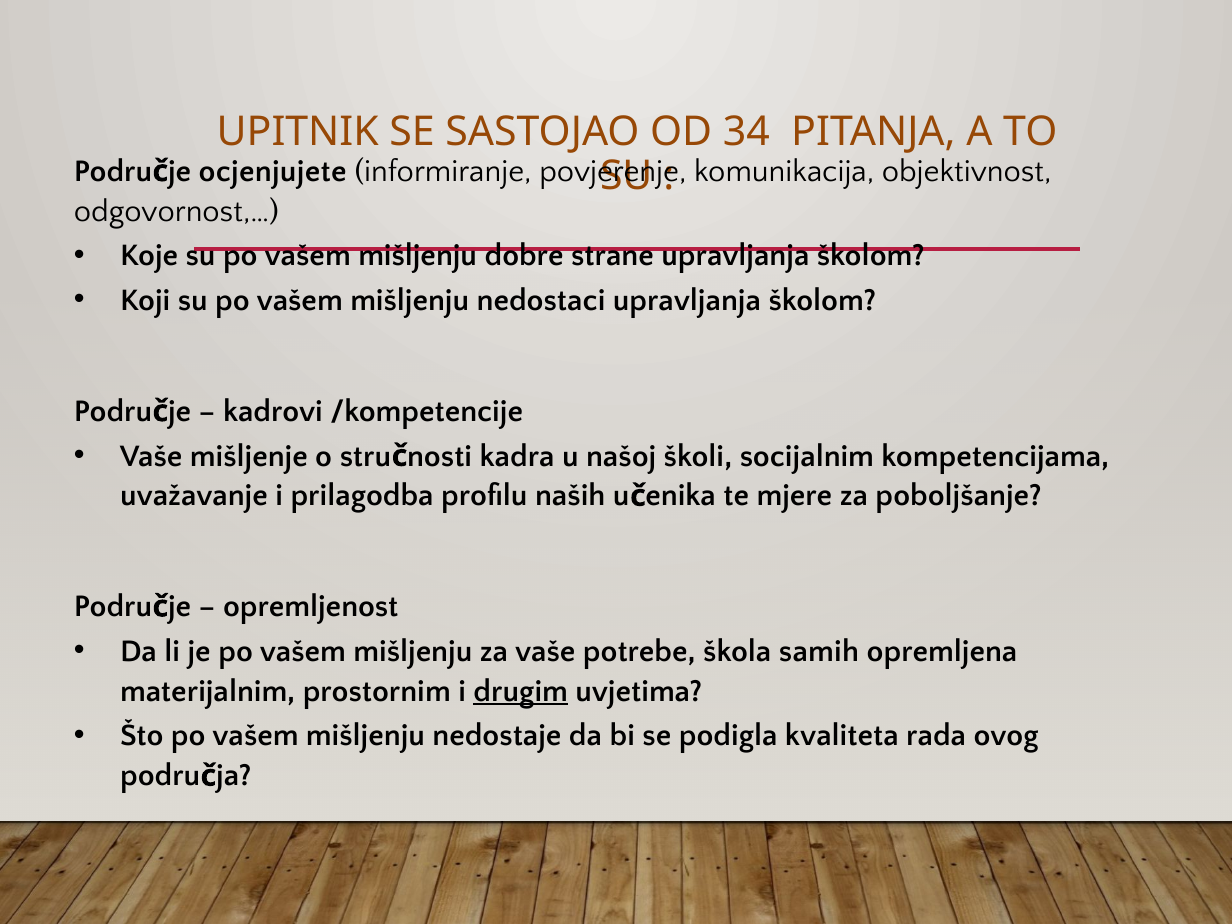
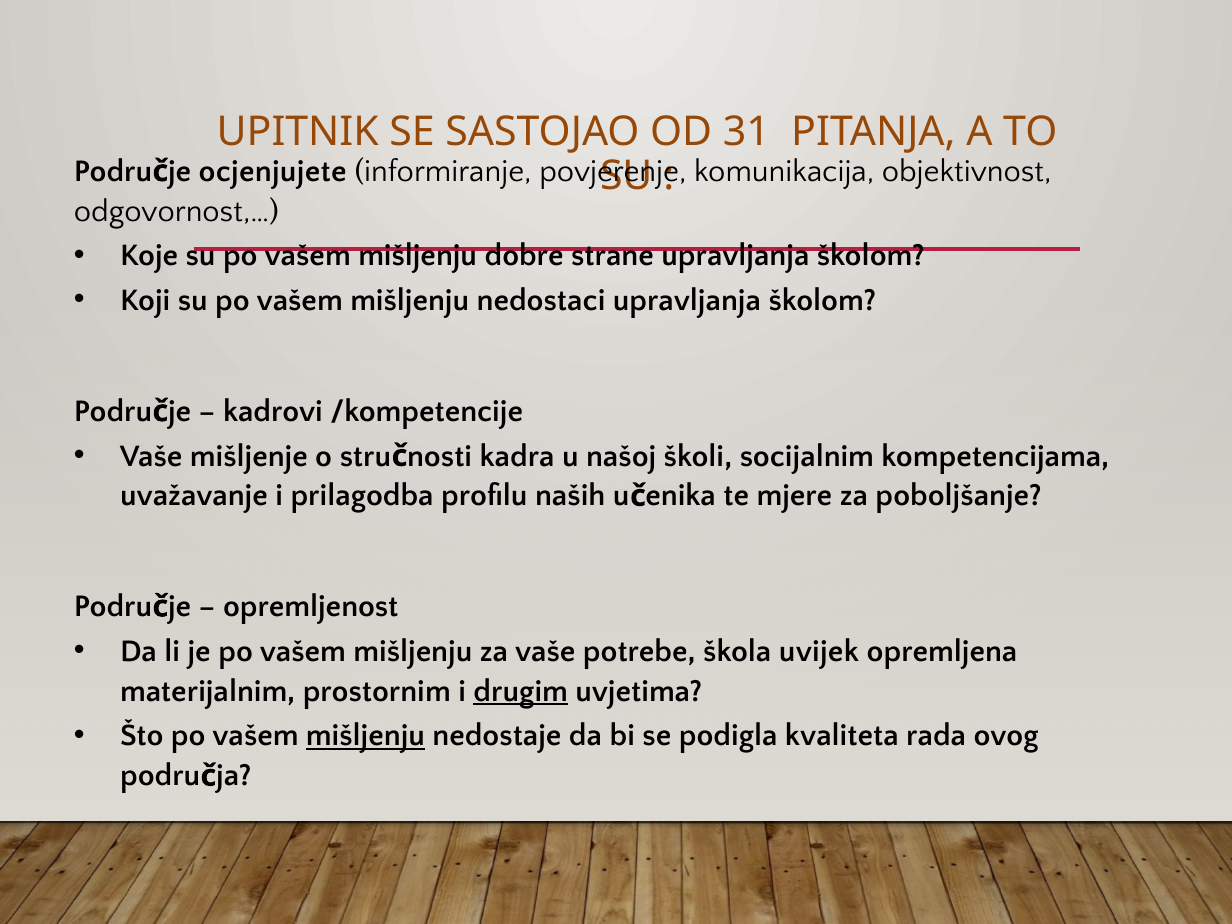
34: 34 -> 31 (746, 132)
samih: samih -> uvijek (819, 651)
mišljenju underline: none -> present (365, 736)
